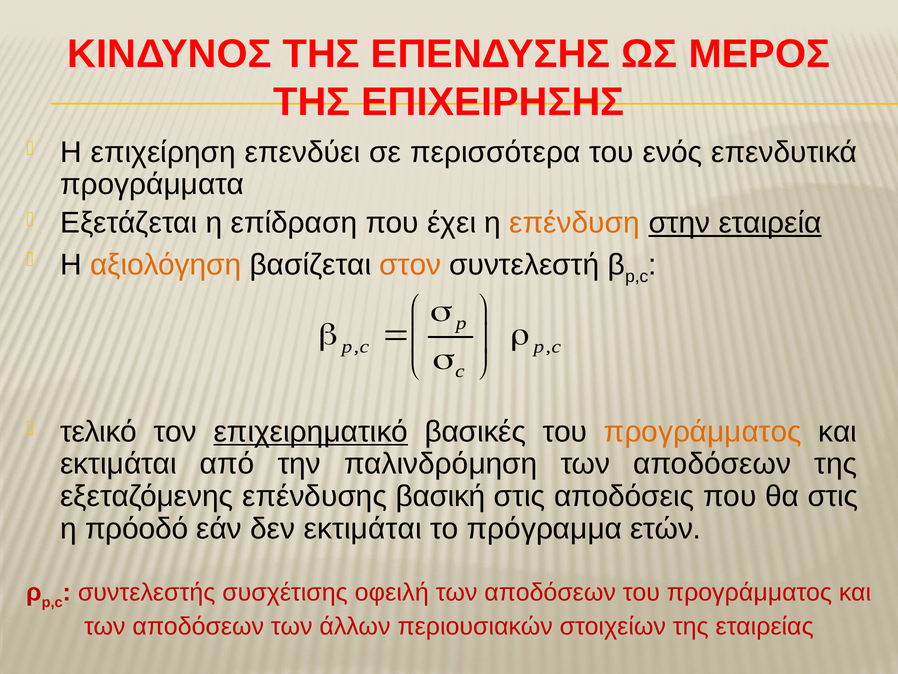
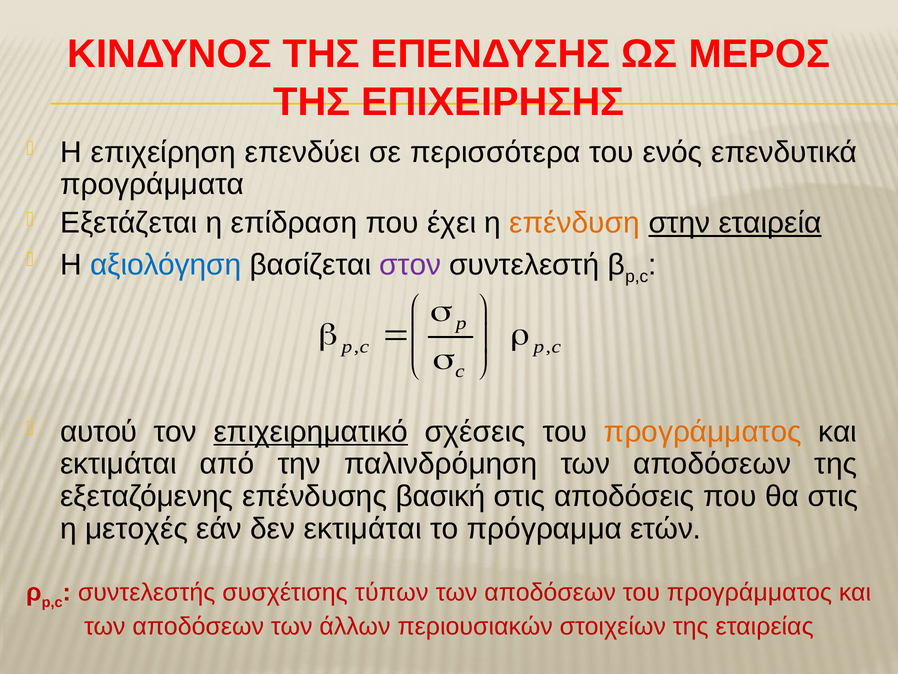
αξιολόγηση colour: orange -> blue (166, 265)
στον colour: orange -> purple (410, 265)
τελικό: τελικό -> αυτού (99, 431)
βασικές: βασικές -> σχέσεις (475, 431)
πρόοδό: πρόοδό -> μετοχές (137, 528)
οφειλή: οφειλή -> τύπων (392, 592)
